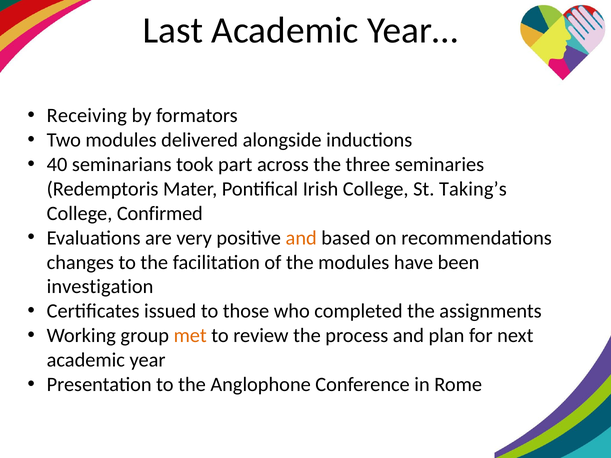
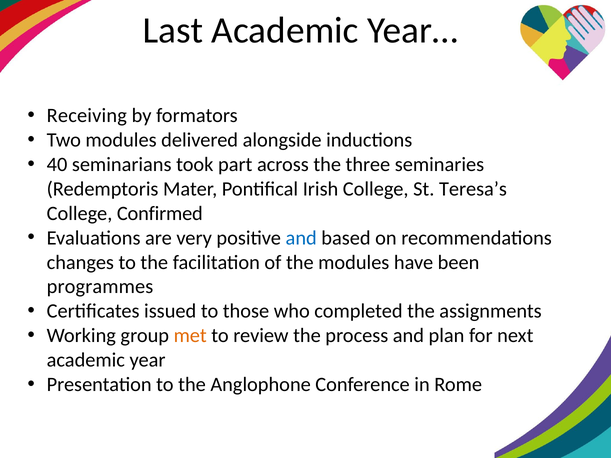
Taking’s: Taking’s -> Teresa’s (473, 189)
and colour: orange -> blue (301, 238)
investigation: investigation -> programmes (100, 287)
